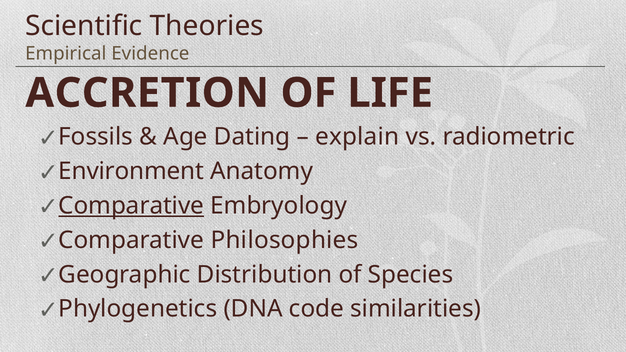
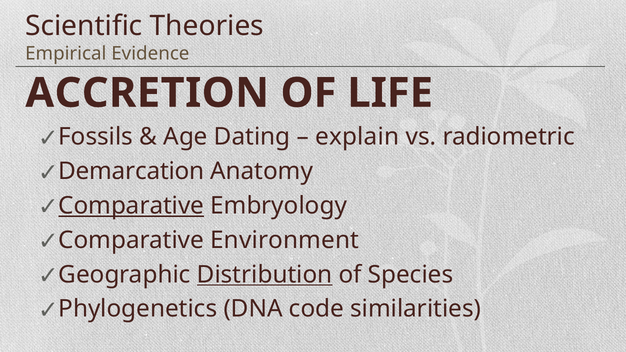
Environment: Environment -> Demarcation (131, 171)
Philosophies: Philosophies -> Environment (285, 240)
Distribution underline: none -> present (265, 275)
